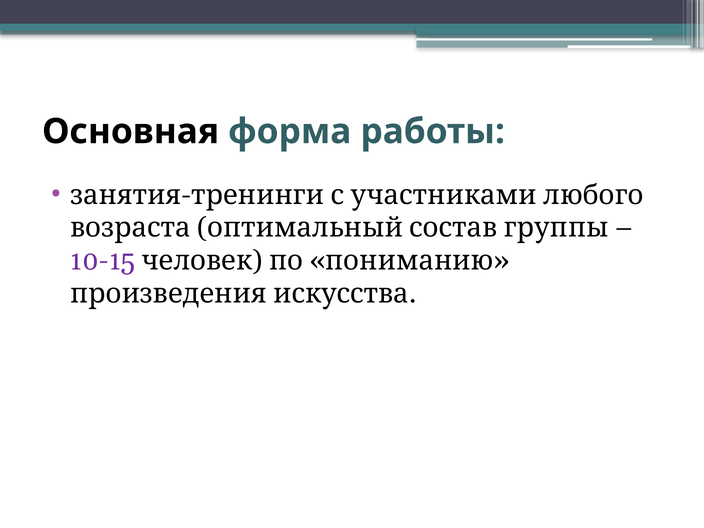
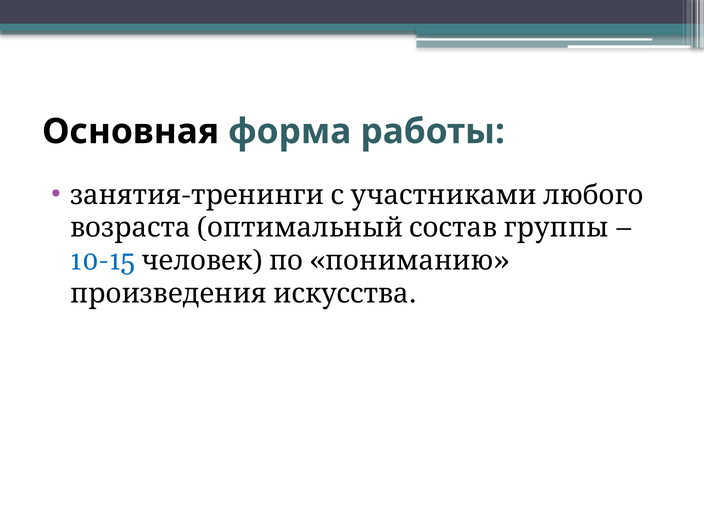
10-15 colour: purple -> blue (103, 261)
